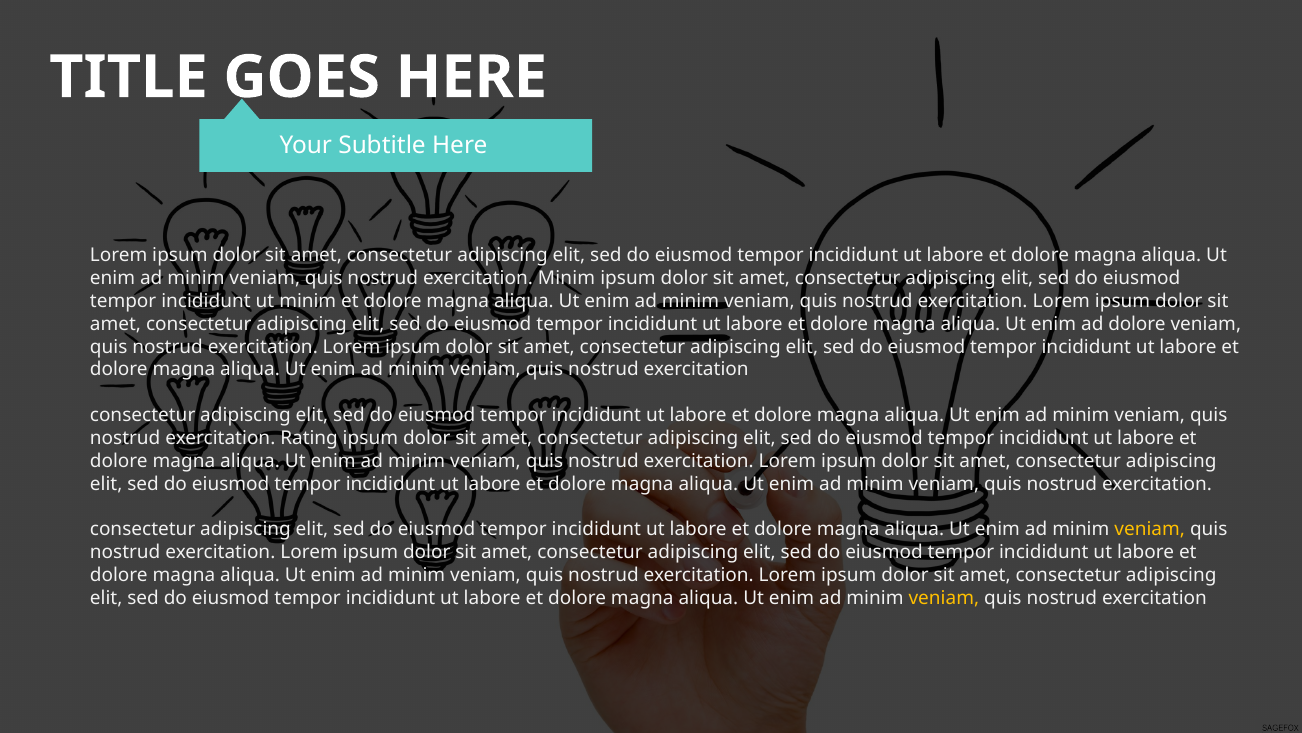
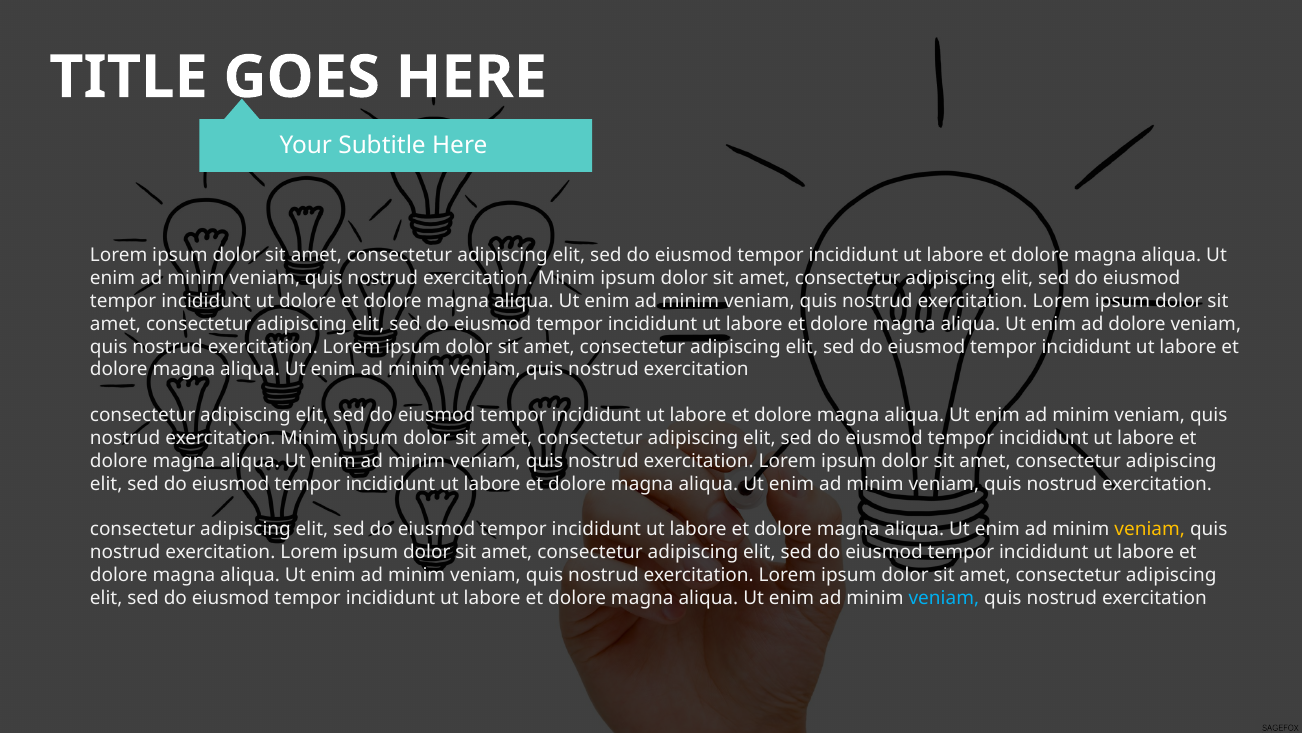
ut minim: minim -> dolore (308, 301)
Rating: Rating -> Minim (309, 438)
veniam colour: yellow -> light blue (944, 597)
